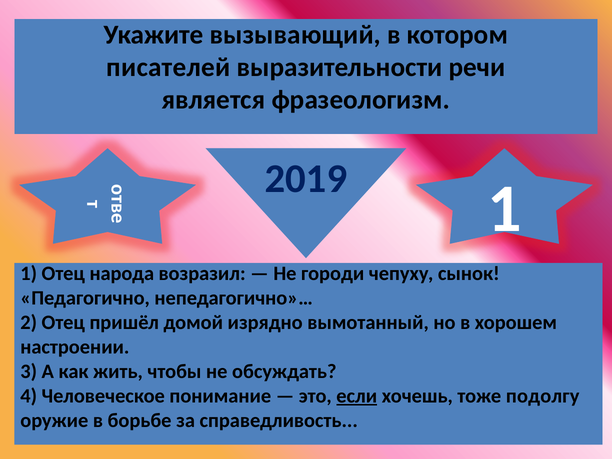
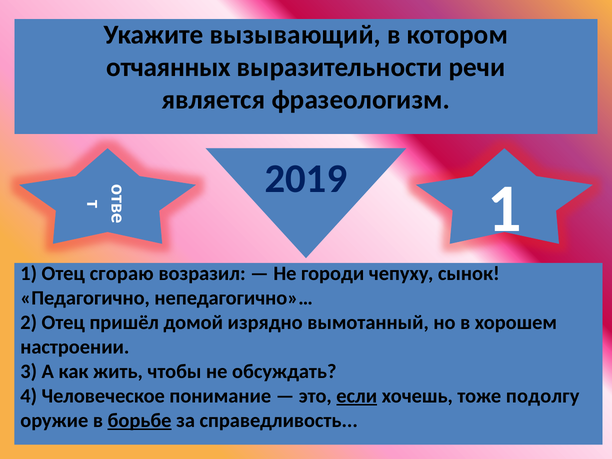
писателей: писателей -> отчаянных (169, 67)
народа: народа -> сгораю (122, 274)
борьбе underline: none -> present (140, 421)
